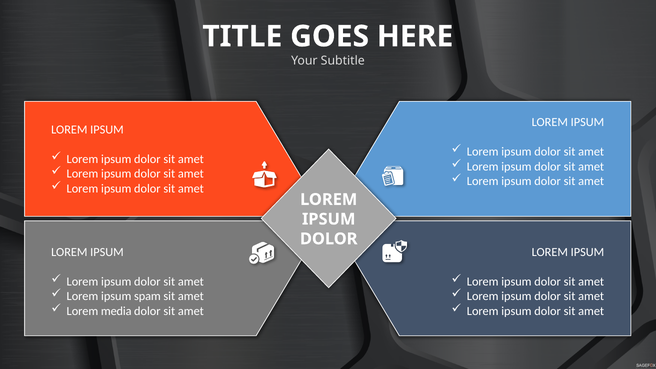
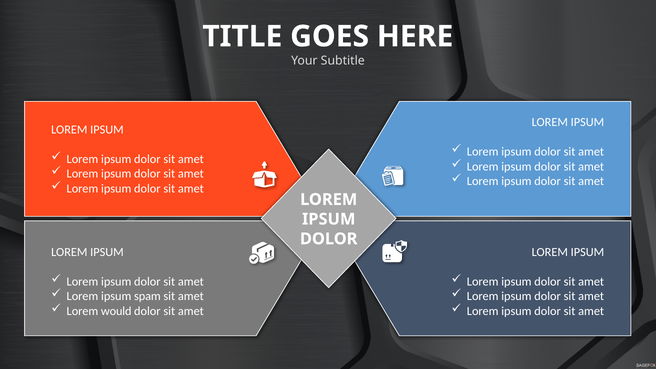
media: media -> would (116, 311)
